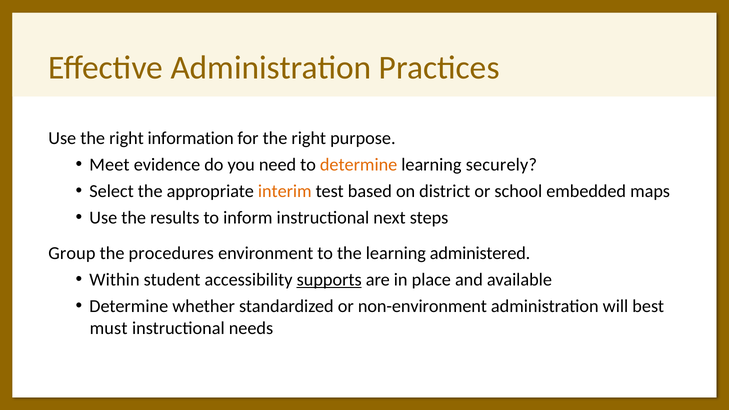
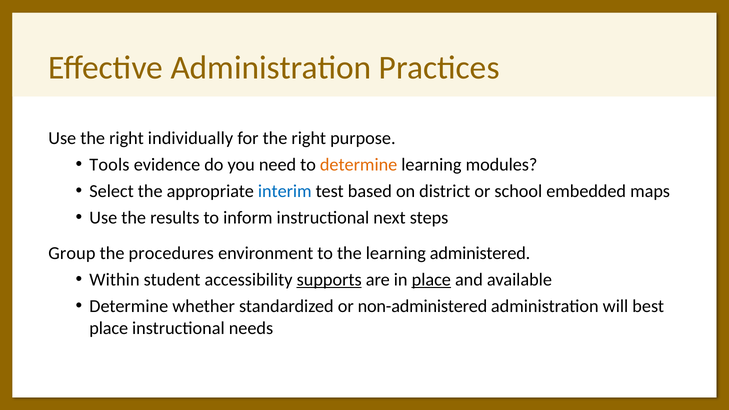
information: information -> individually (191, 138)
Meet: Meet -> Tools (109, 165)
securely: securely -> modules (501, 165)
interim colour: orange -> blue (285, 191)
place underline: none -> present (431, 280)
non-environment: non-environment -> non-administered (422, 306)
must: must -> place (109, 328)
